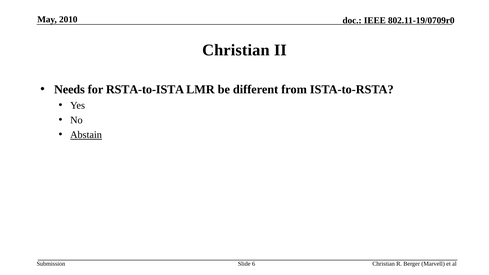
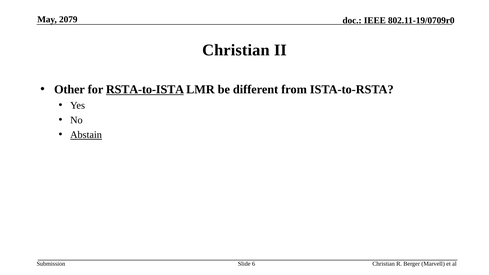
2010: 2010 -> 2079 (68, 19)
Needs: Needs -> Other (69, 89)
RSTA-to-ISTA underline: none -> present (145, 89)
